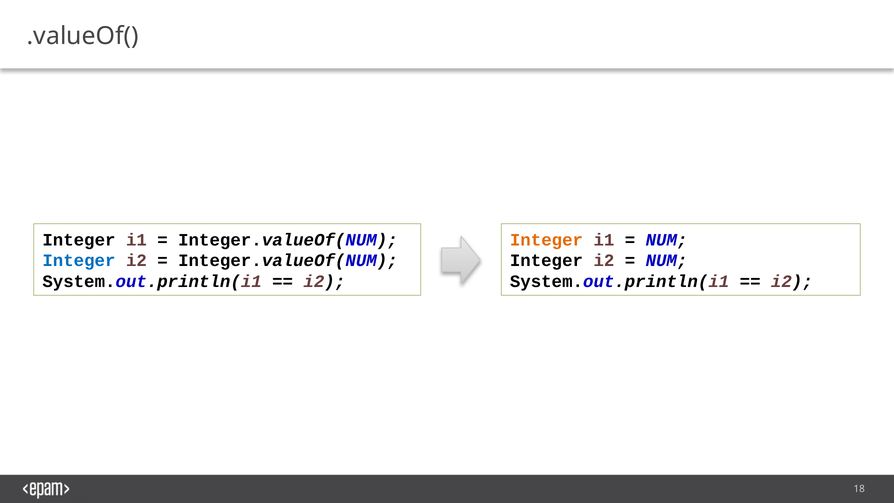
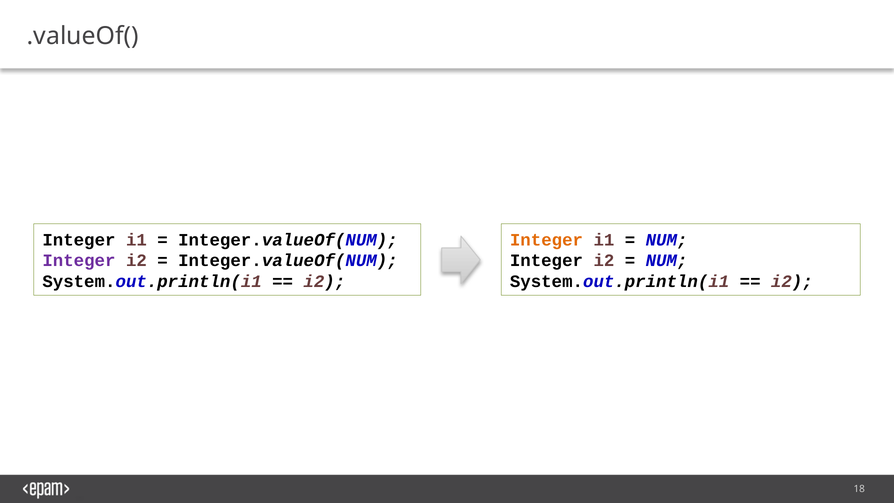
Integer colour: blue -> purple (79, 261)
